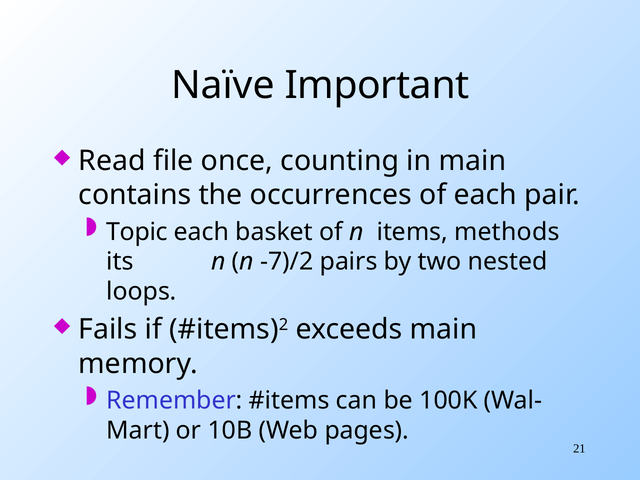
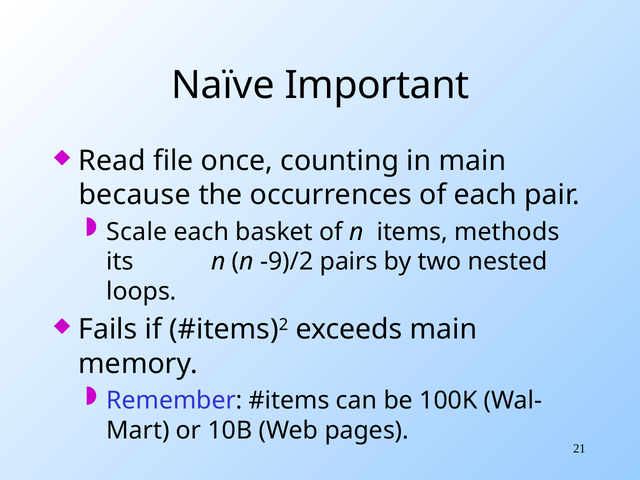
contains: contains -> because (135, 195)
Topic: Topic -> Scale (137, 232)
-7)/2: -7)/2 -> -9)/2 (287, 262)
